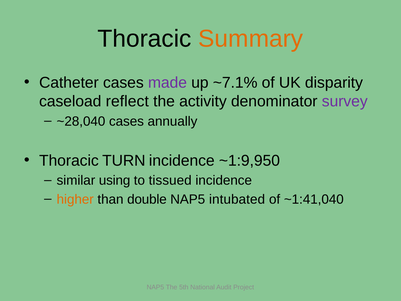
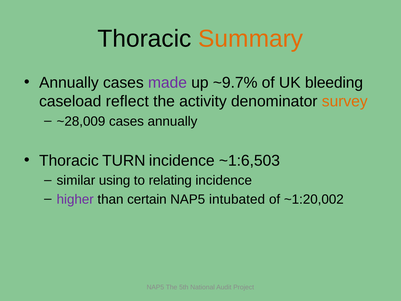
Catheter: Catheter -> Annually (69, 83)
~7.1%: ~7.1% -> ~9.7% (235, 83)
disparity: disparity -> bleeding (334, 83)
survey colour: purple -> orange (345, 101)
~28,040: ~28,040 -> ~28,009 (81, 121)
~1:9,950: ~1:9,950 -> ~1:6,503 (249, 160)
tissued: tissued -> relating (170, 180)
higher colour: orange -> purple (75, 199)
double: double -> certain (147, 199)
~1:41,040: ~1:41,040 -> ~1:20,002 (314, 199)
